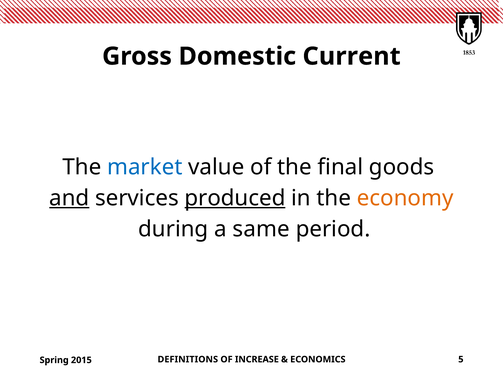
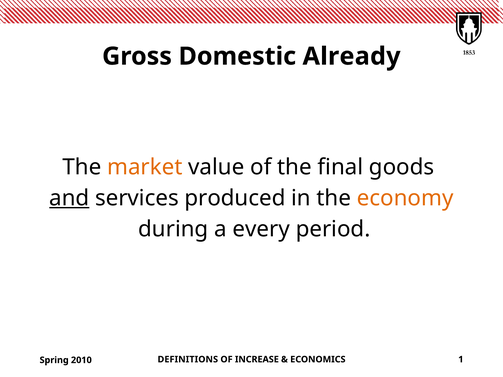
Current: Current -> Already (352, 56)
market colour: blue -> orange (145, 167)
produced underline: present -> none (235, 198)
same: same -> every (261, 229)
5: 5 -> 1 (461, 360)
2015: 2015 -> 2010 (81, 360)
